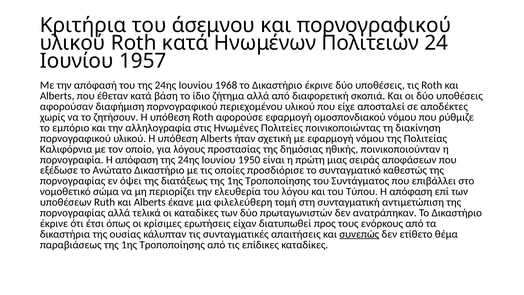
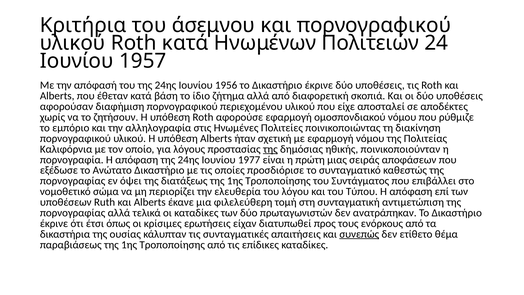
1968: 1968 -> 1956 (226, 85)
της underline: none -> present (270, 149)
1950: 1950 -> 1977 (249, 160)
